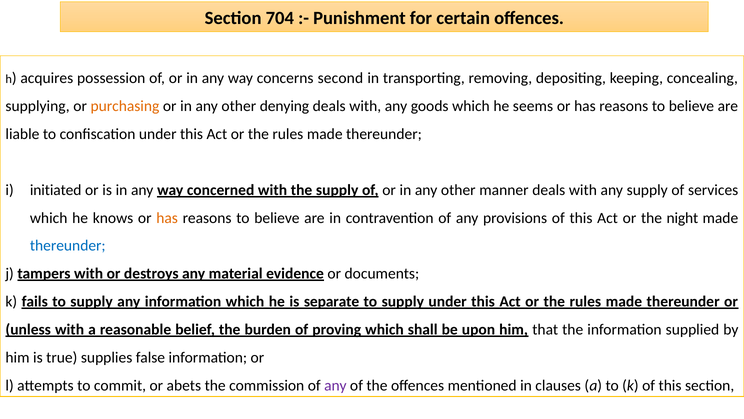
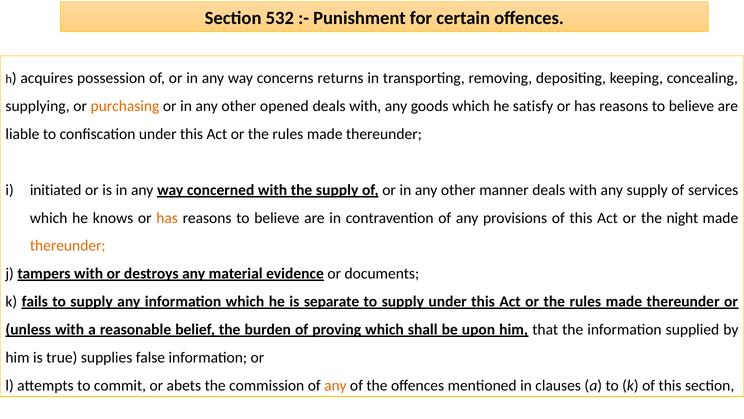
704: 704 -> 532 (280, 18)
second: second -> returns (340, 78)
denying: denying -> opened (284, 106)
seems: seems -> satisfy (533, 106)
thereunder colour: blue -> orange (68, 246)
any colour: purple -> orange (335, 385)
